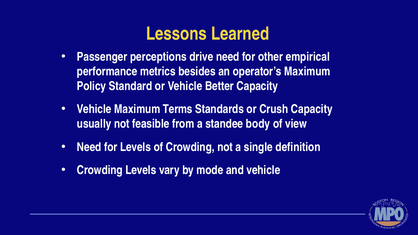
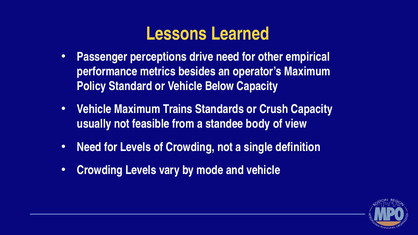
Better: Better -> Below (220, 86)
Terms: Terms -> Trains (178, 109)
